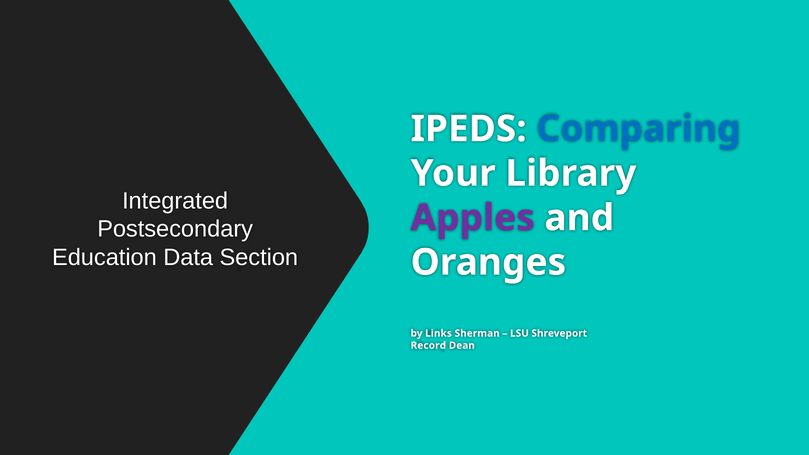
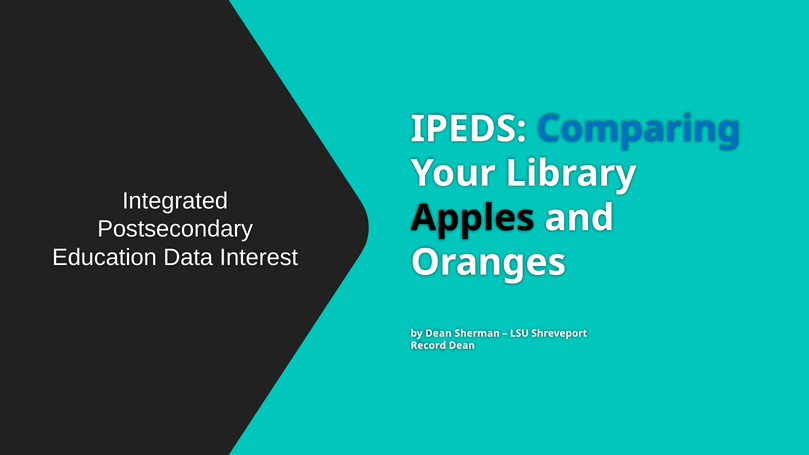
Apples colour: purple -> black (473, 218)
Section: Section -> Interest (259, 257)
by Links: Links -> Dean (438, 333)
